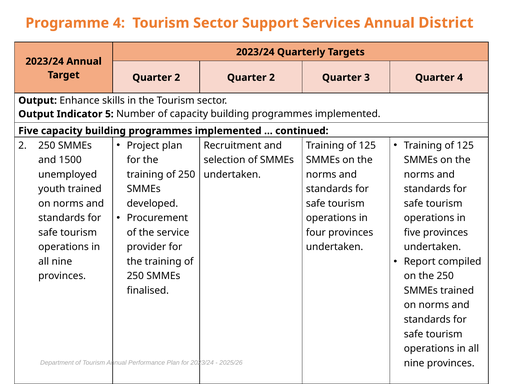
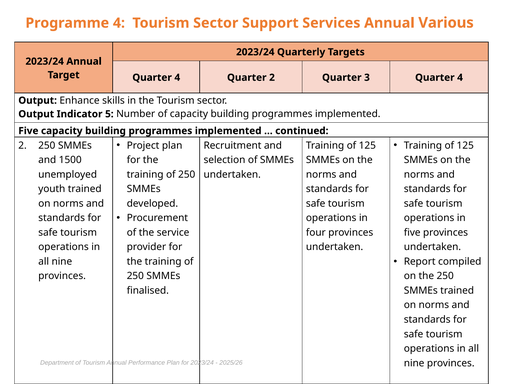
District: District -> Various (446, 23)
2: 2 -> 4 (177, 78)
